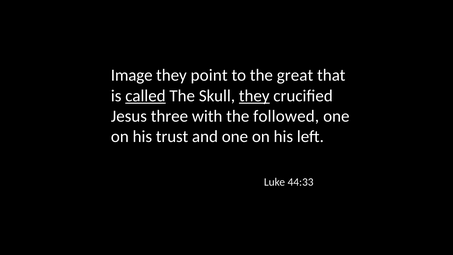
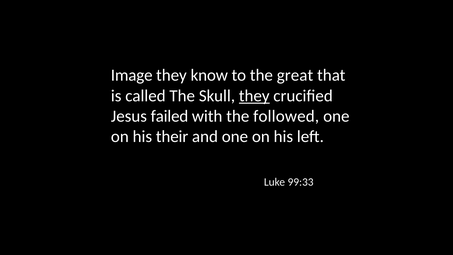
point: point -> know (209, 75)
called underline: present -> none (145, 96)
three: three -> failed (169, 116)
trust: trust -> their (172, 136)
44:33: 44:33 -> 99:33 (301, 182)
